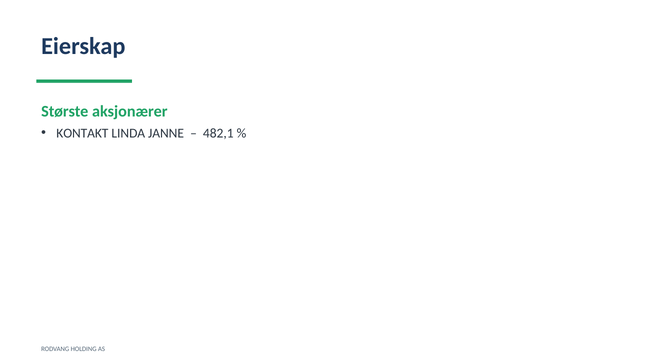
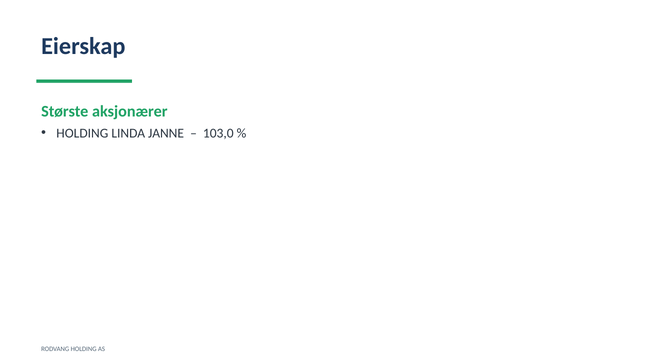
KONTAKT: KONTAKT -> HOLDING (82, 133)
482,1: 482,1 -> 103,0 (218, 133)
